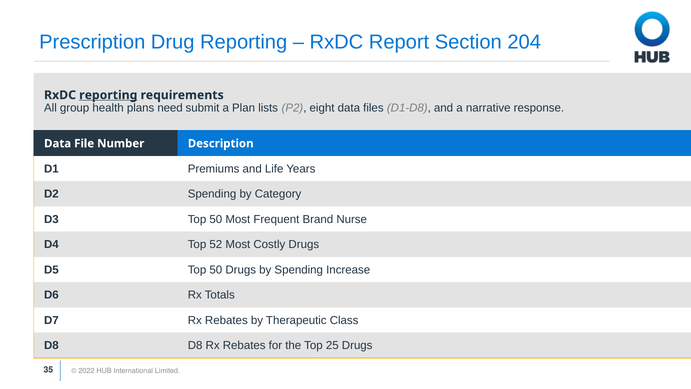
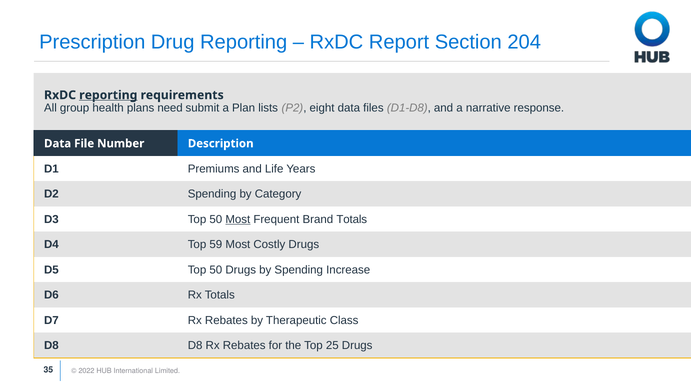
Most underline: none -> present (238, 219)
Brand Nurse: Nurse -> Totals (352, 219)
52: 52 -> 59 (216, 244)
